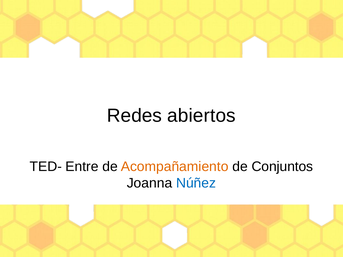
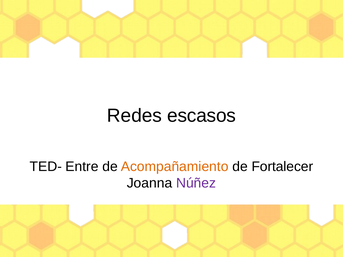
abiertos: abiertos -> escasos (202, 116)
Conjuntos: Conjuntos -> Fortalecer (282, 167)
Núñez colour: blue -> purple (196, 183)
